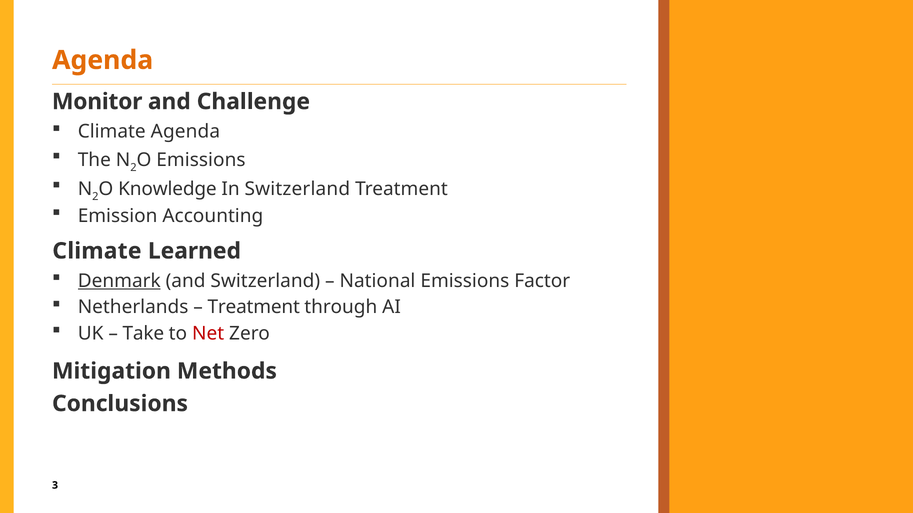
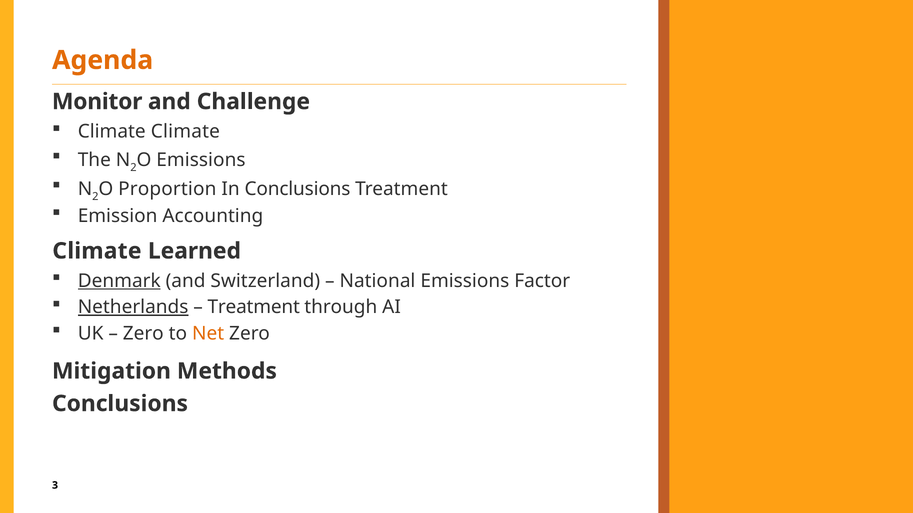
Climate Agenda: Agenda -> Climate (185, 132)
Knowledge: Knowledge -> Proportion (167, 189)
In Switzerland: Switzerland -> Conclusions (298, 189)
Netherlands underline: none -> present (133, 307)
Take: Take -> Zero (143, 334)
Net colour: red -> orange (208, 334)
